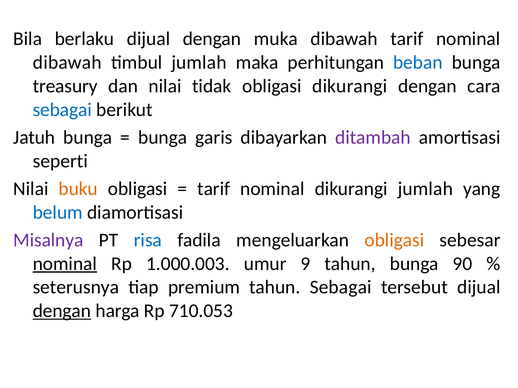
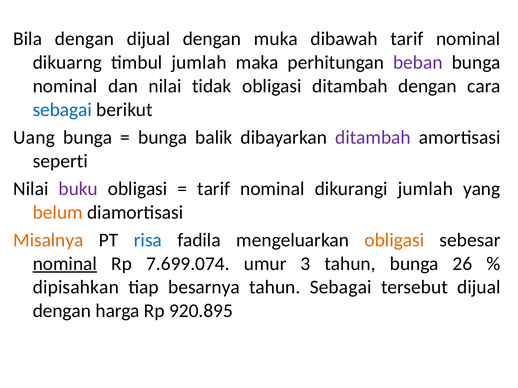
Bila berlaku: berlaku -> dengan (84, 39)
dibawah: dibawah -> dikuarng (67, 63)
beban colour: blue -> purple (418, 63)
treasury: treasury -> nominal (65, 86)
obligasi dikurangi: dikurangi -> ditambah (350, 86)
Jatuh: Jatuh -> Uang (34, 138)
garis: garis -> balik (214, 138)
buku colour: orange -> purple (78, 189)
belum colour: blue -> orange (58, 213)
Misalnya colour: purple -> orange (48, 240)
1.000.003: 1.000.003 -> 7.699.074 (188, 264)
9: 9 -> 3 (306, 264)
90: 90 -> 26 (462, 264)
seterusnya: seterusnya -> dipisahkan (76, 288)
premium: premium -> besarnya (204, 288)
dengan underline: present -> none (62, 311)
710.053: 710.053 -> 920.895 (201, 311)
